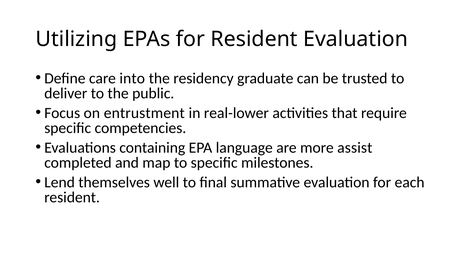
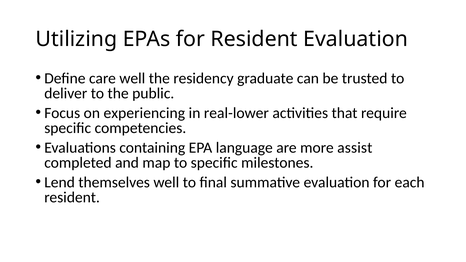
care into: into -> well (132, 78)
entrustment: entrustment -> experiencing (144, 113)
